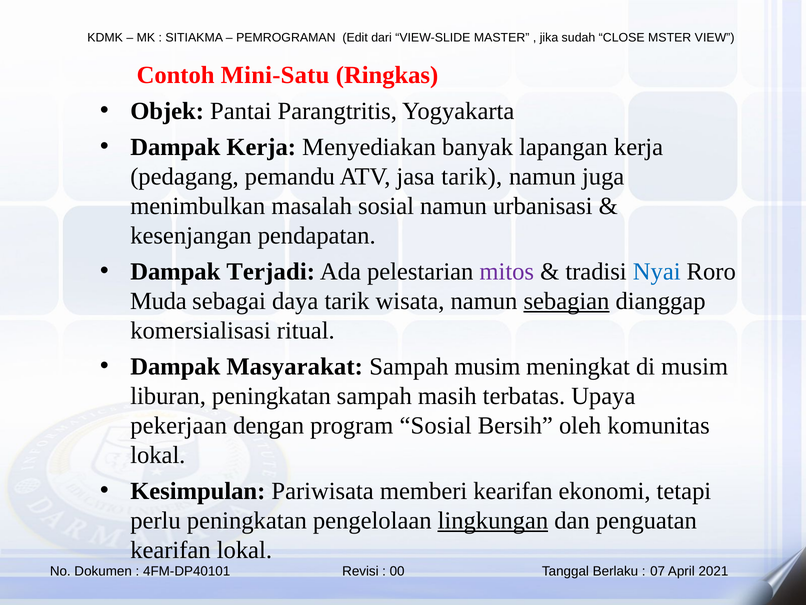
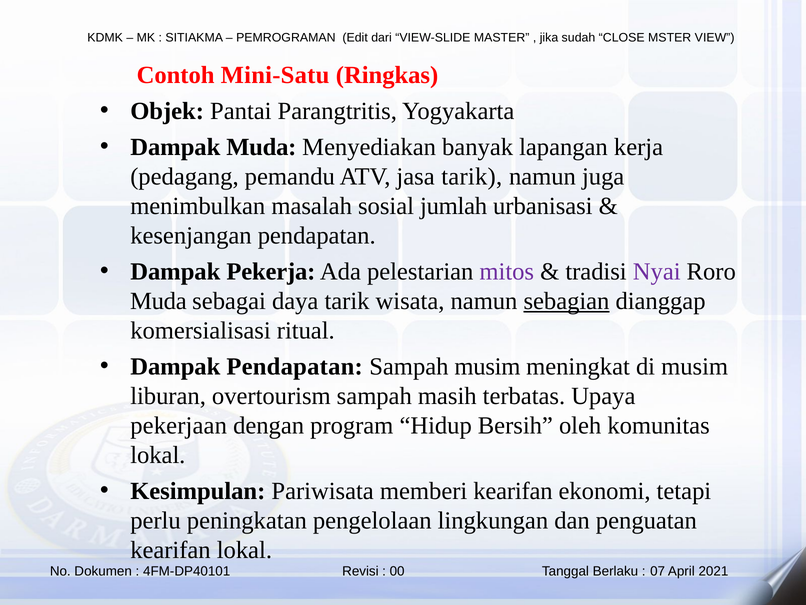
Dampak Kerja: Kerja -> Muda (261, 147)
sosial namun: namun -> jumlah (454, 206)
Terjadi: Terjadi -> Pekerja (271, 271)
Nyai colour: blue -> purple (657, 271)
Dampak Masyarakat: Masyarakat -> Pendapatan (295, 366)
liburan peningkatan: peningkatan -> overtourism (271, 396)
program Sosial: Sosial -> Hidup (436, 425)
lingkungan underline: present -> none (493, 520)
